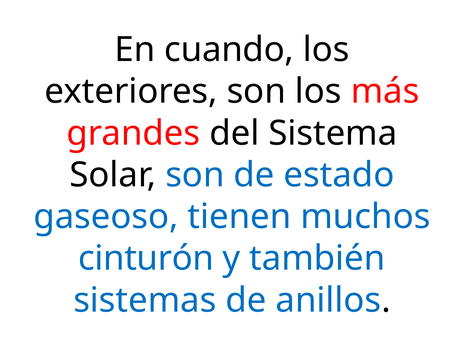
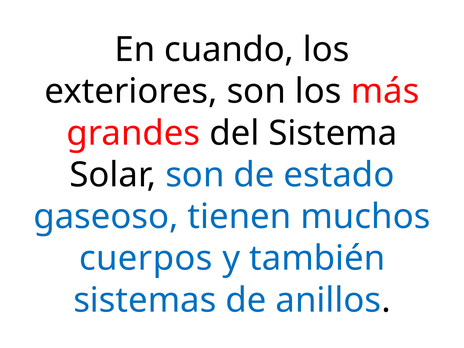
cinturón: cinturón -> cuerpos (146, 258)
